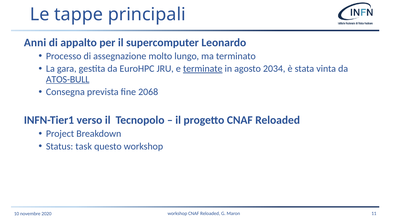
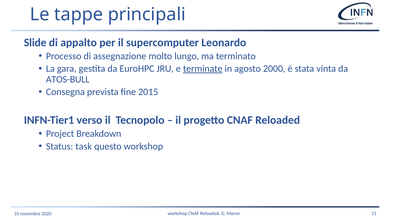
Anni: Anni -> Slide (35, 42)
2034: 2034 -> 2000 (274, 69)
ATOS-BULL underline: present -> none (68, 79)
2068: 2068 -> 2015 (148, 92)
